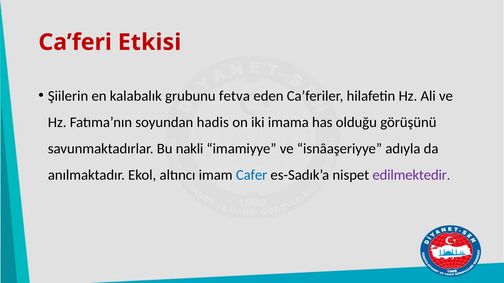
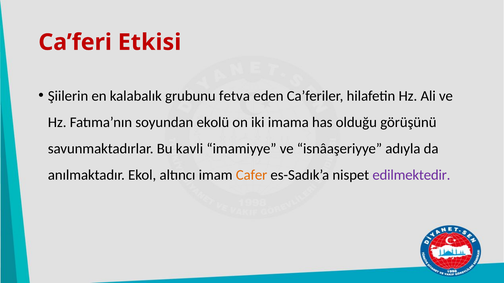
hadis: hadis -> ekolü (213, 123)
nakli: nakli -> kavli (189, 149)
Cafer colour: blue -> orange (252, 175)
